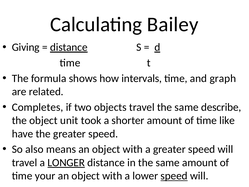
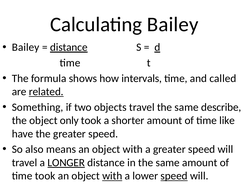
Giving: Giving -> Bailey (26, 47)
graph: graph -> called (223, 78)
related underline: none -> present (46, 92)
Completes: Completes -> Something (38, 107)
unit: unit -> only (69, 120)
time your: your -> took (45, 176)
with underline: none -> present (112, 176)
